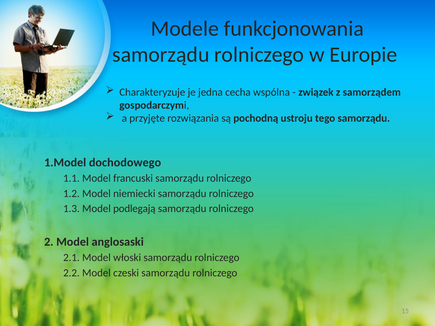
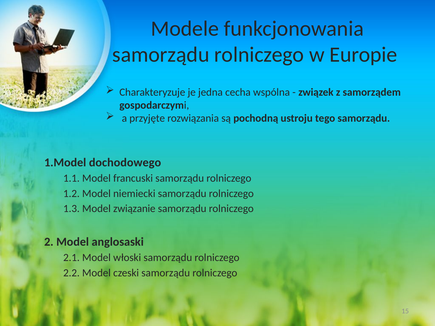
podlegają: podlegają -> związanie (134, 209)
